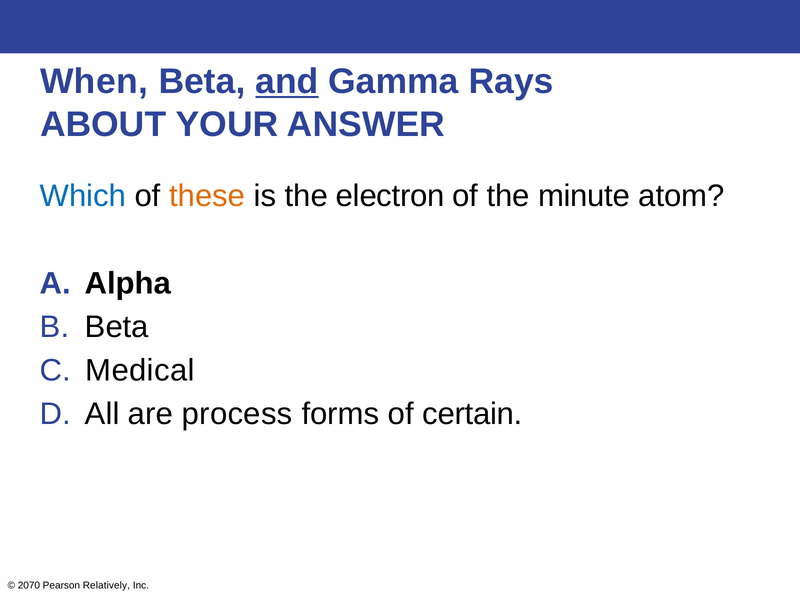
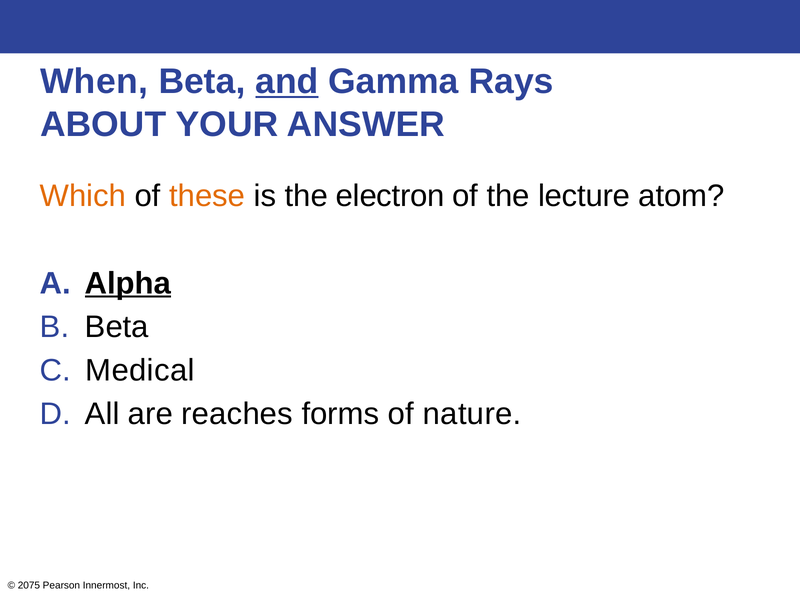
Which colour: blue -> orange (83, 196)
minute: minute -> lecture (584, 196)
Alpha underline: none -> present (128, 283)
process: process -> reaches (237, 414)
certain: certain -> nature (472, 414)
2070: 2070 -> 2075 (29, 585)
Relatively: Relatively -> Innermost (106, 585)
